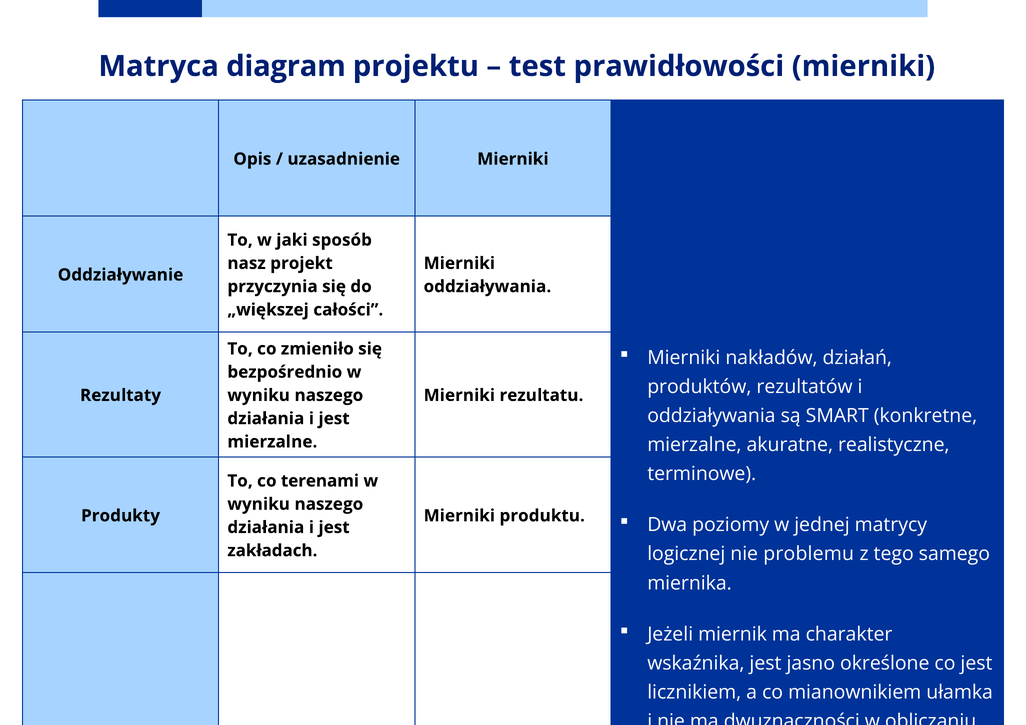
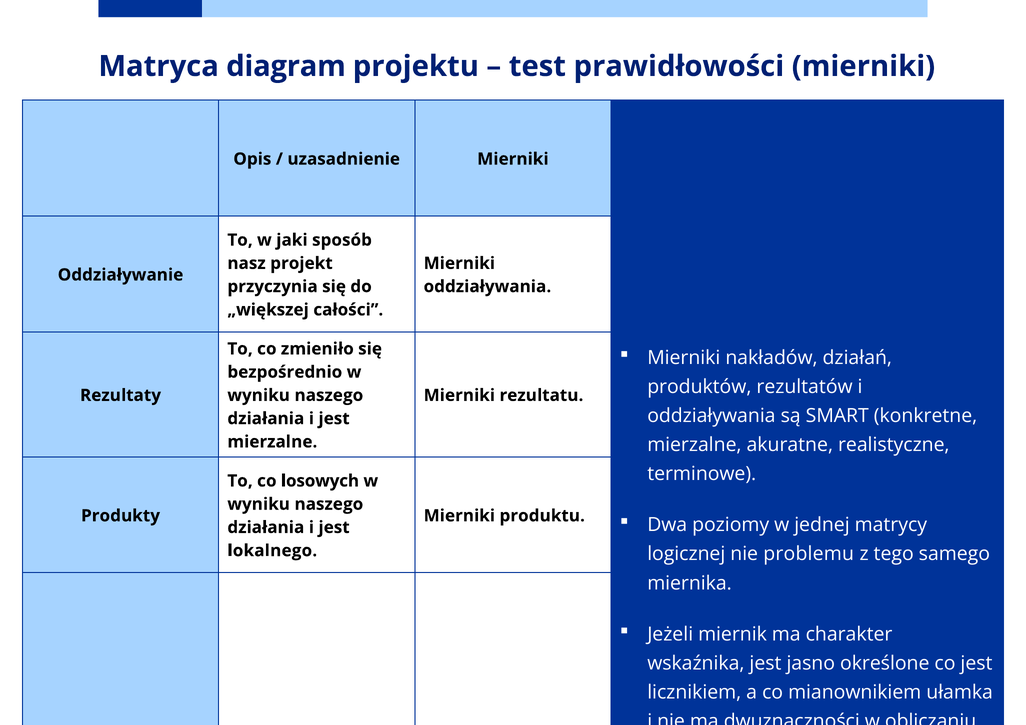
terenami: terenami -> losowych (320, 481)
zakładach: zakładach -> lokalnego (272, 551)
